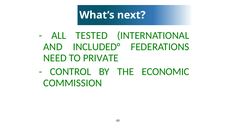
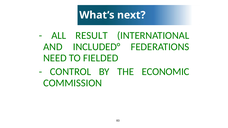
TESTED: TESTED -> RESULT (92, 36)
PRIVATE: PRIVATE -> FIELDED (101, 58)
